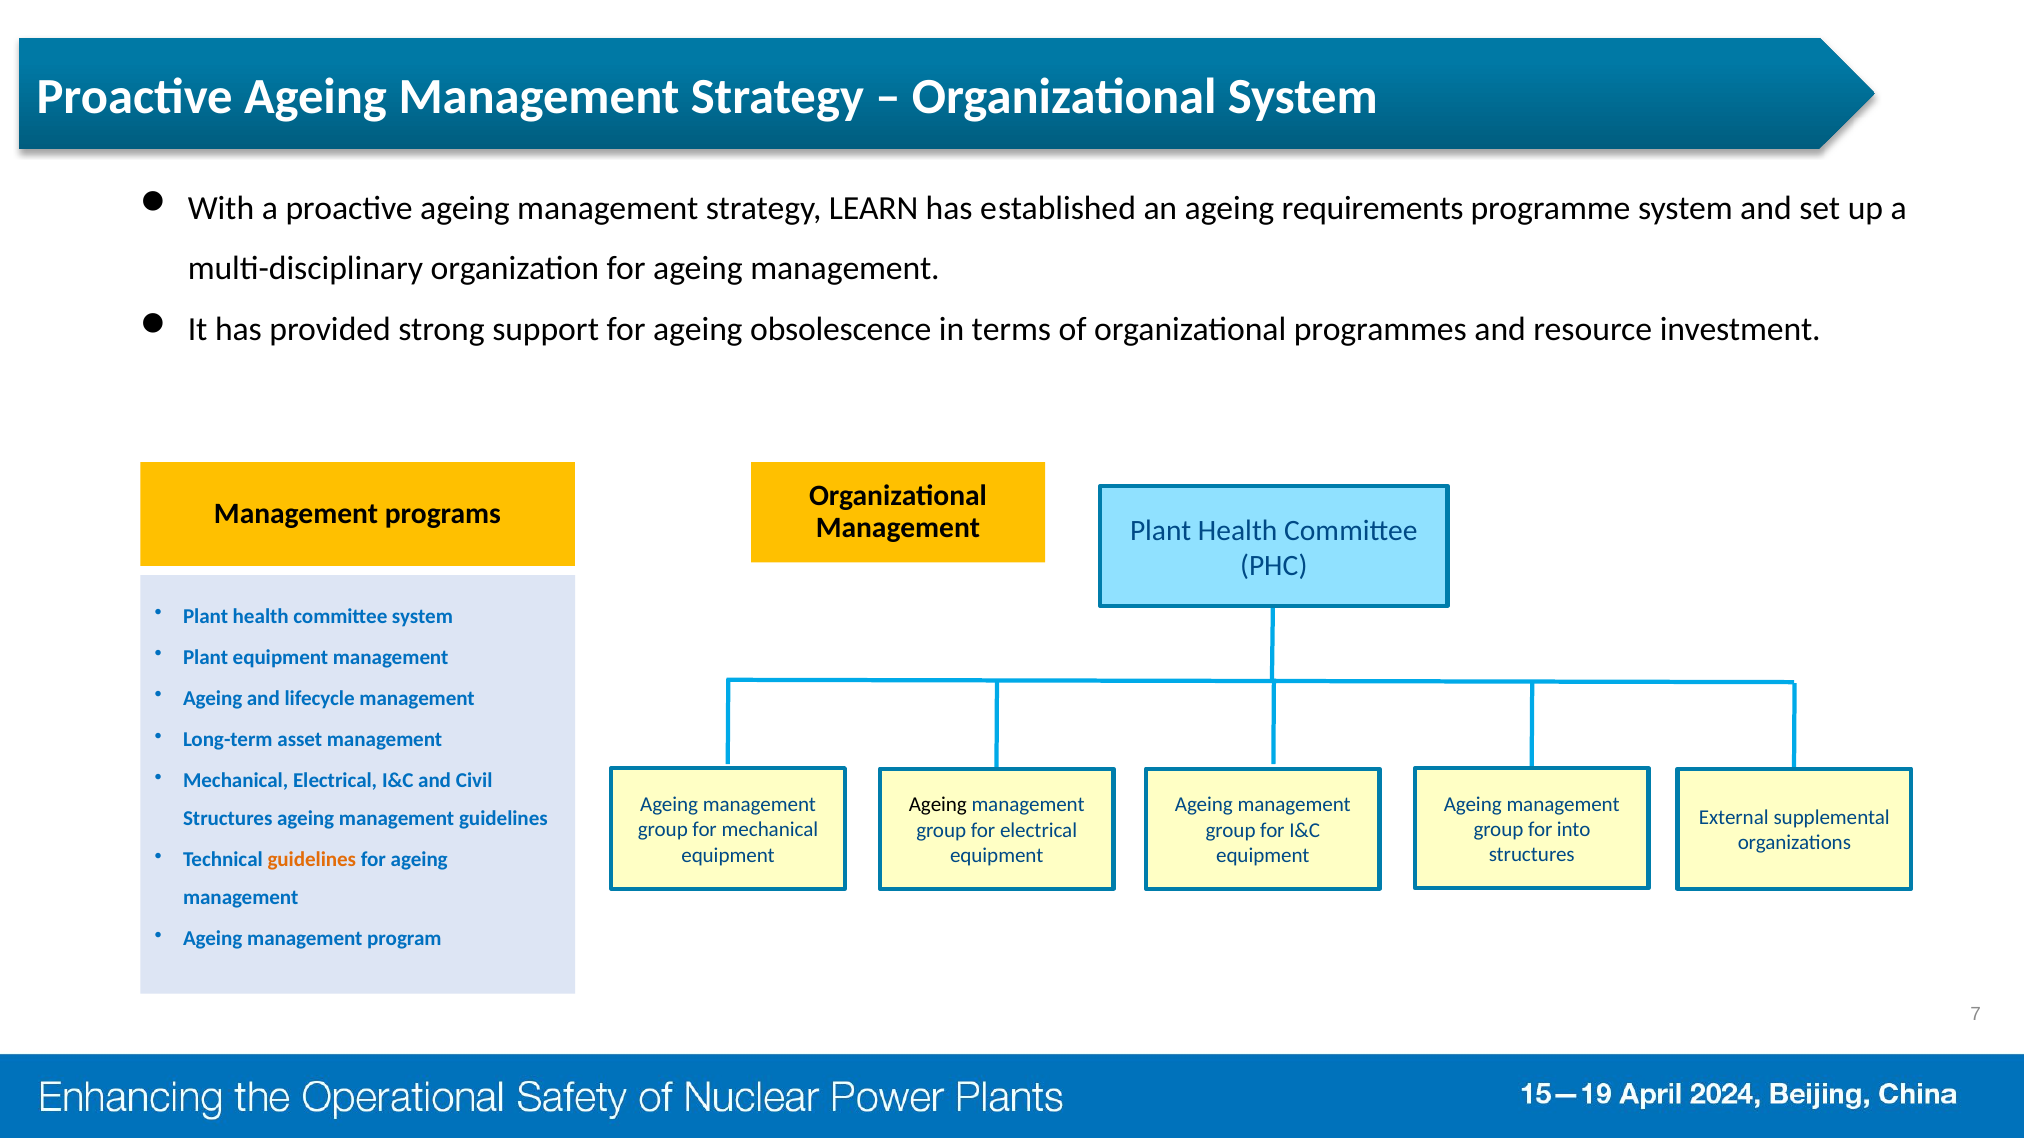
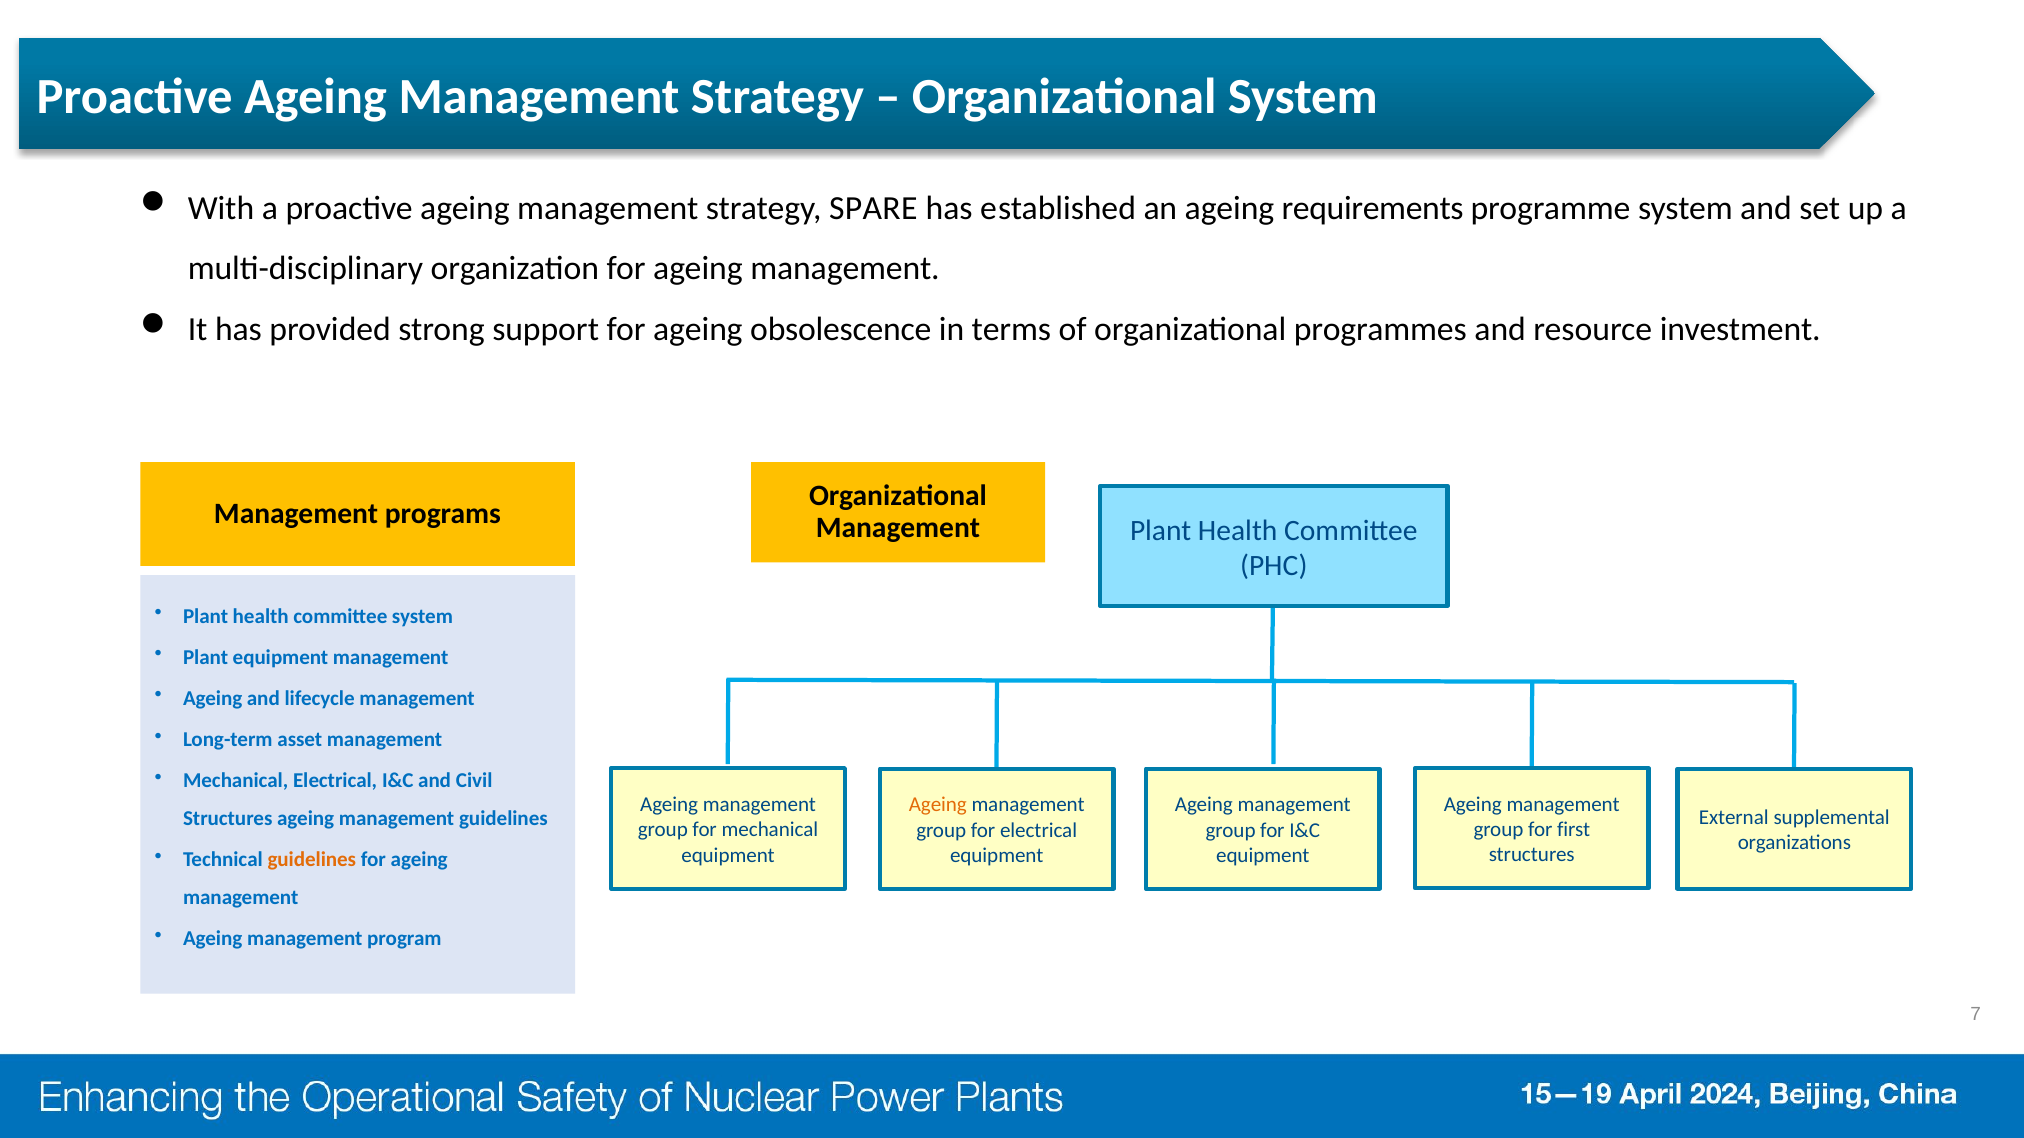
LEARN: LEARN -> SPARE (873, 208)
Ageing colour: black -> orange (938, 805)
into: into -> first (1574, 830)
